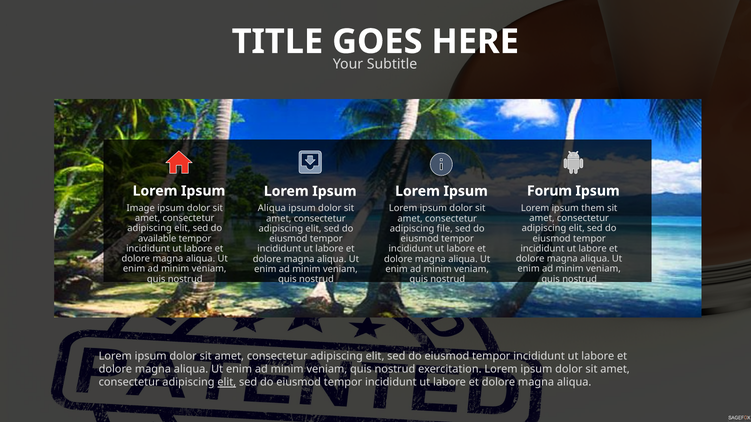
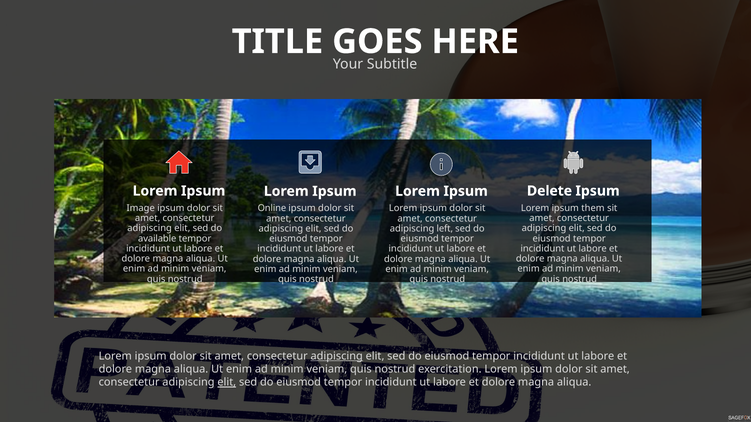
Forum: Forum -> Delete (549, 191)
Aliqua: Aliqua -> Online (272, 209)
file: file -> left (445, 229)
adipiscing underline: none -> present (337, 356)
